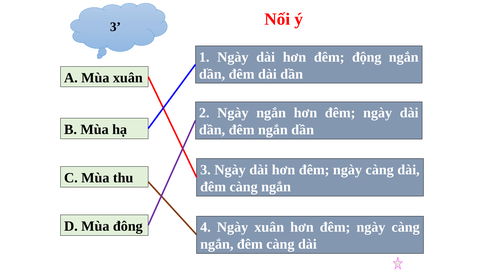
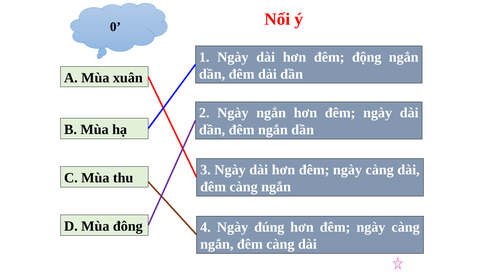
3: 3 -> 0 (115, 27)
Ngày xuân: xuân -> đúng (269, 227)
